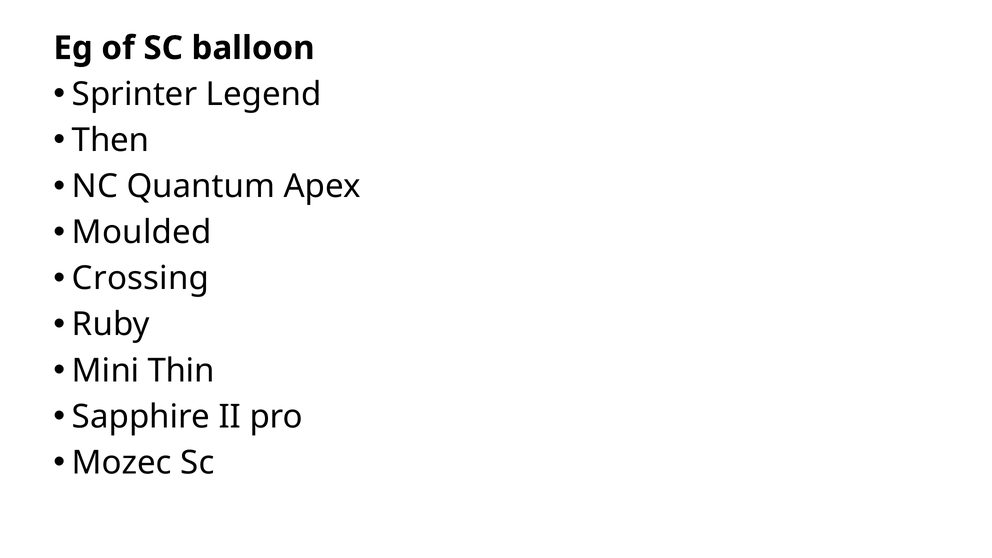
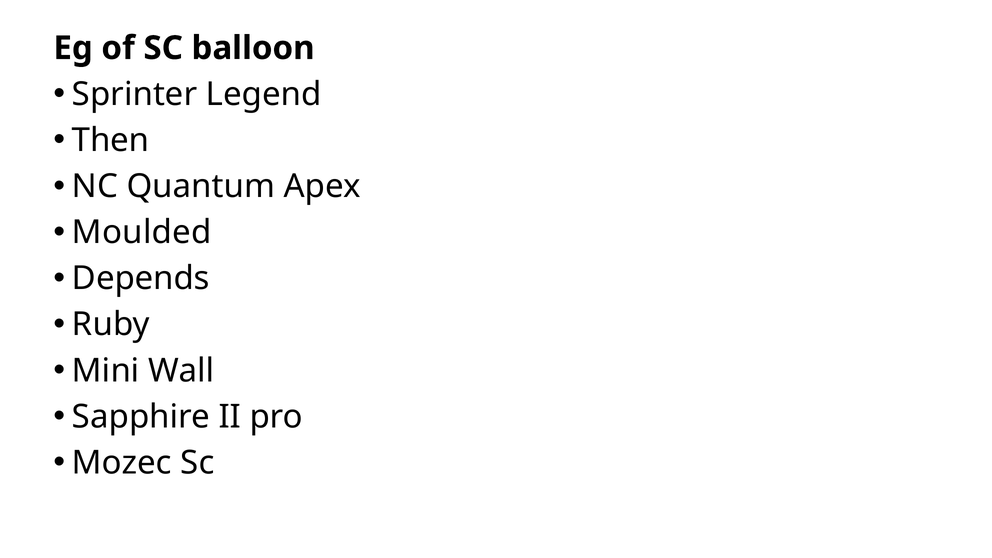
Crossing: Crossing -> Depends (141, 278)
Thin: Thin -> Wall (181, 371)
